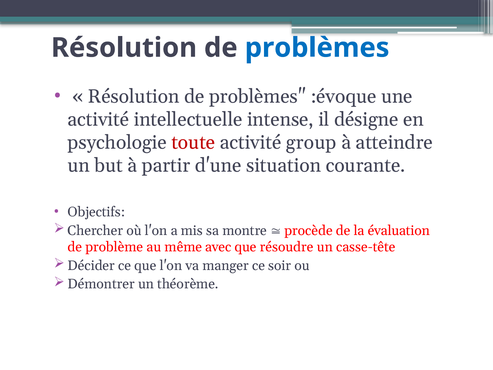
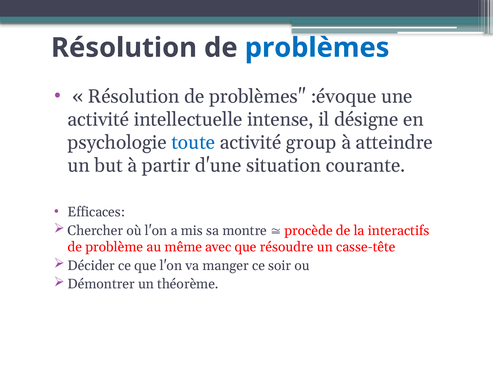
toute colour: red -> blue (193, 142)
Objectifs: Objectifs -> Efficaces (96, 212)
évaluation: évaluation -> interactifs (399, 230)
